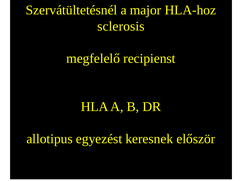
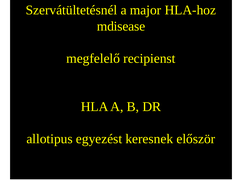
sclerosis: sclerosis -> mdisease (121, 26)
